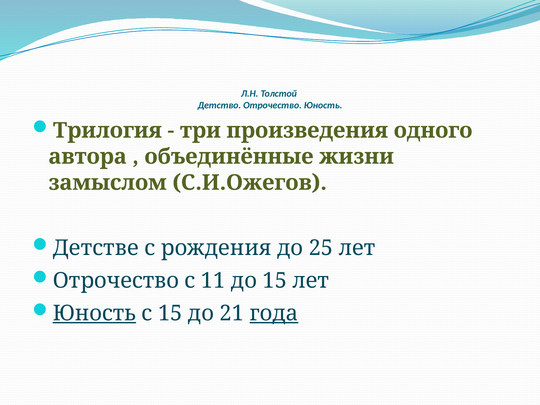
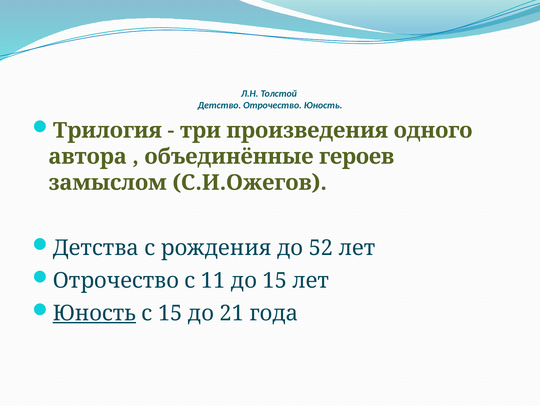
жизни: жизни -> героев (357, 157)
Детстве: Детстве -> Детства (96, 248)
25: 25 -> 52 (321, 248)
года underline: present -> none (274, 313)
